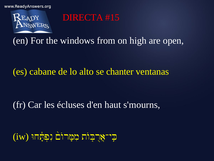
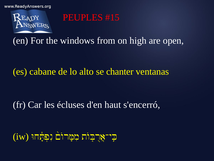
DIRECTA: DIRECTA -> PEUPLES (83, 17)
s'mourns: s'mourns -> s'encerró (142, 104)
